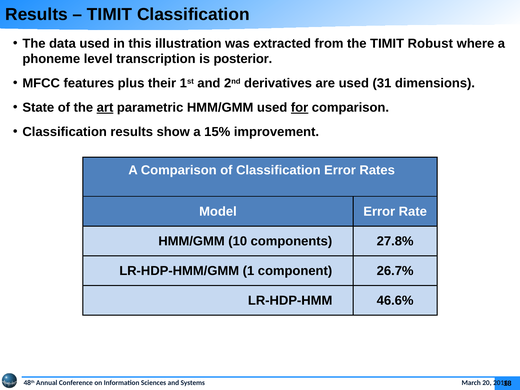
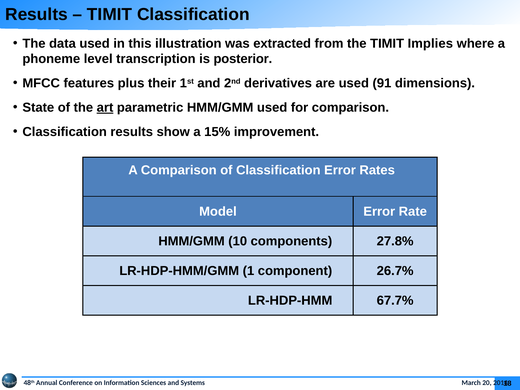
Robust: Robust -> Implies (430, 43)
31: 31 -> 91 (382, 83)
for underline: present -> none (300, 108)
46.6%: 46.6% -> 67.7% (395, 301)
